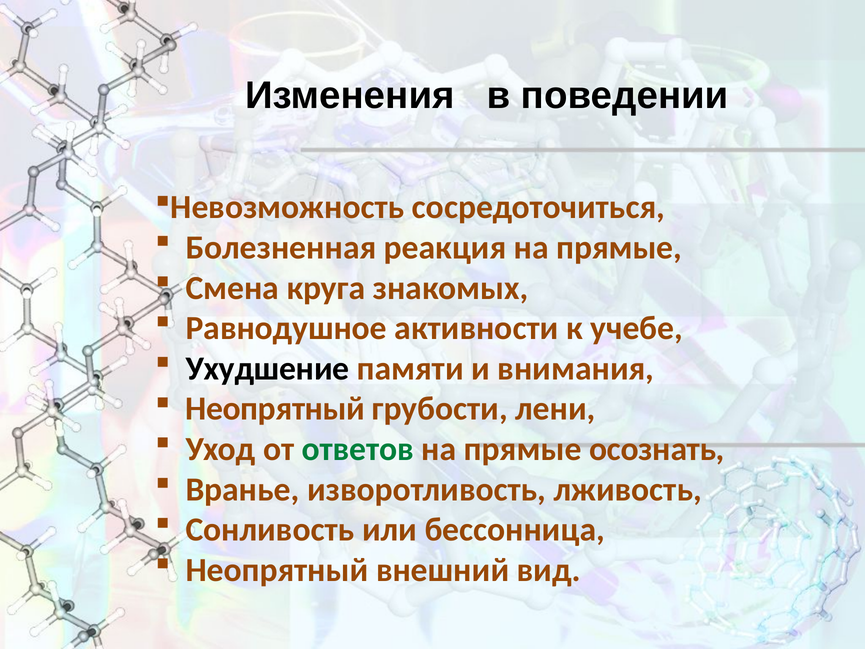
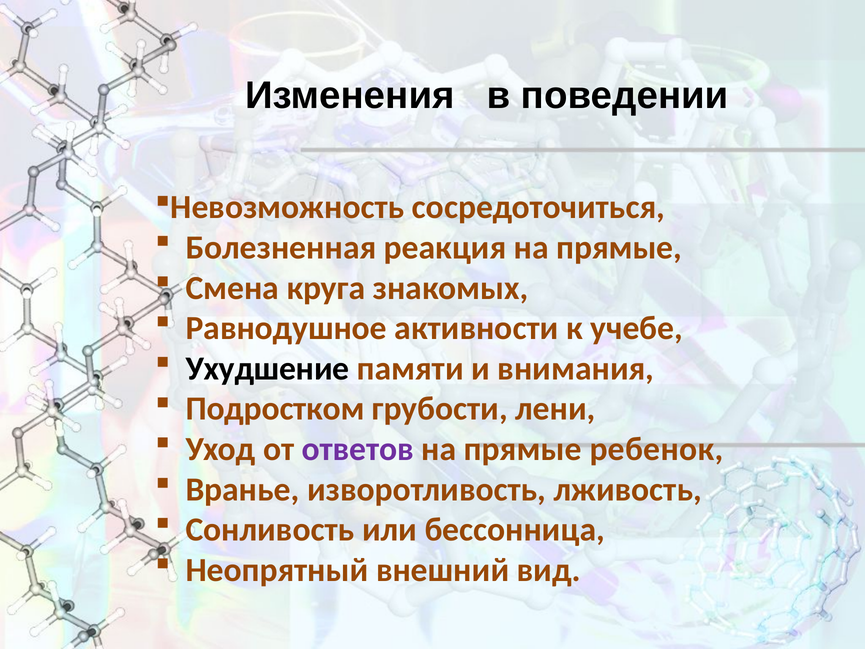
Неопрятный: Неопрятный -> Подростком (275, 409)
ответов colour: green -> purple (358, 449)
осознать: осознать -> ребенок (657, 449)
